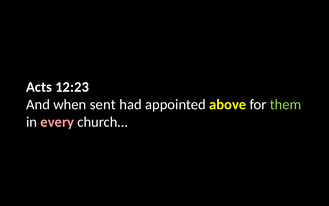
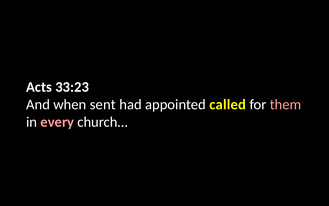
12:23: 12:23 -> 33:23 (72, 87)
above: above -> called (228, 104)
them colour: light green -> pink (286, 104)
